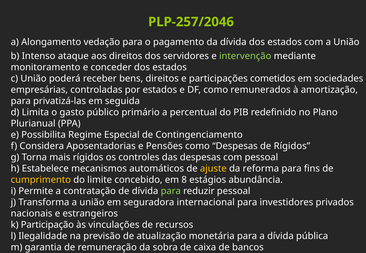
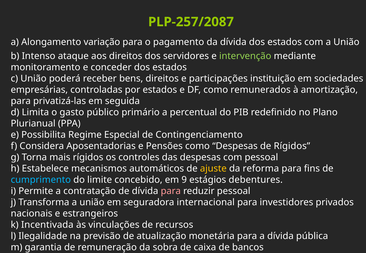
PLP-257/2046: PLP-257/2046 -> PLP-257/2087 (191, 22)
vedação: vedação -> variação (102, 42)
cometidos: cometidos -> instituição (273, 79)
cumprimento colour: yellow -> light blue (41, 180)
8: 8 -> 9 (184, 180)
abundância: abundância -> debentures (256, 180)
para colour: light green -> pink (171, 191)
Participação: Participação -> Incentivada (47, 225)
